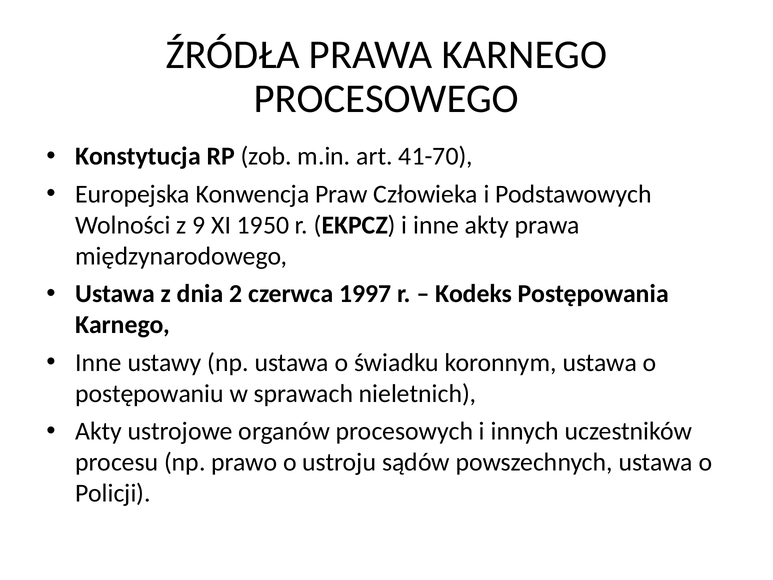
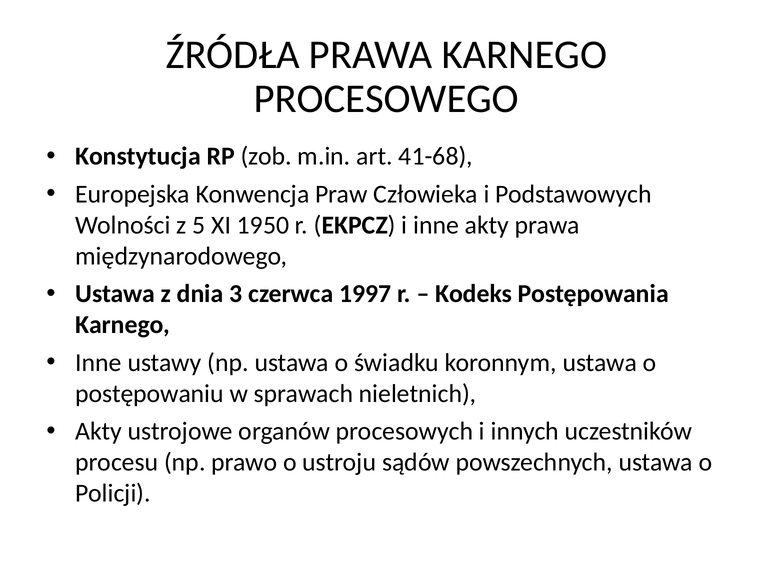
41-70: 41-70 -> 41-68 (436, 156)
9: 9 -> 5 (199, 225)
2: 2 -> 3 (236, 294)
